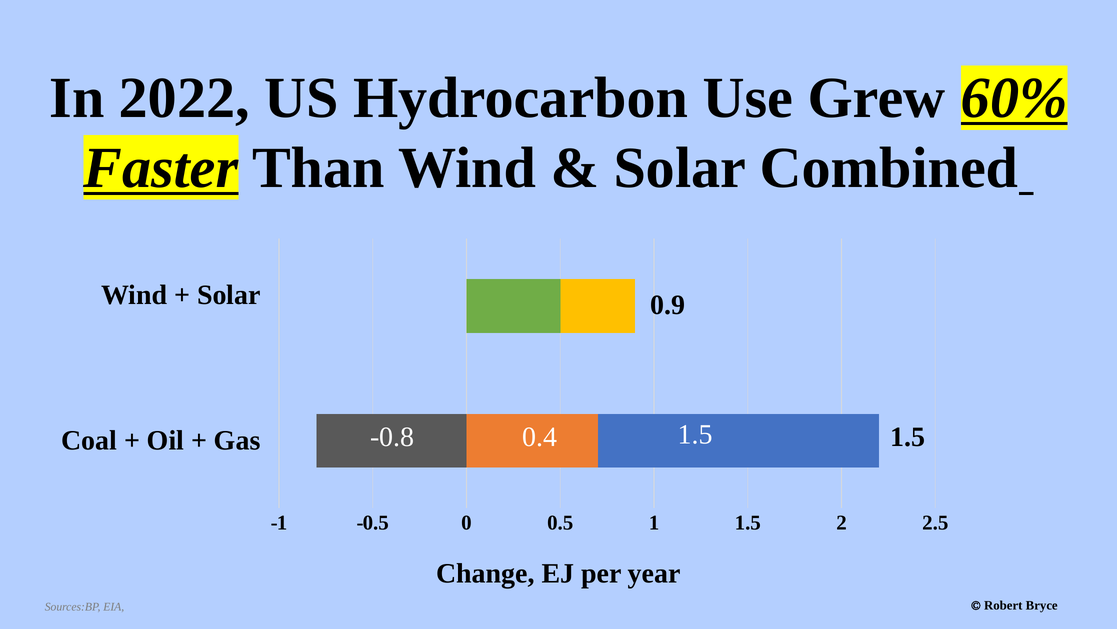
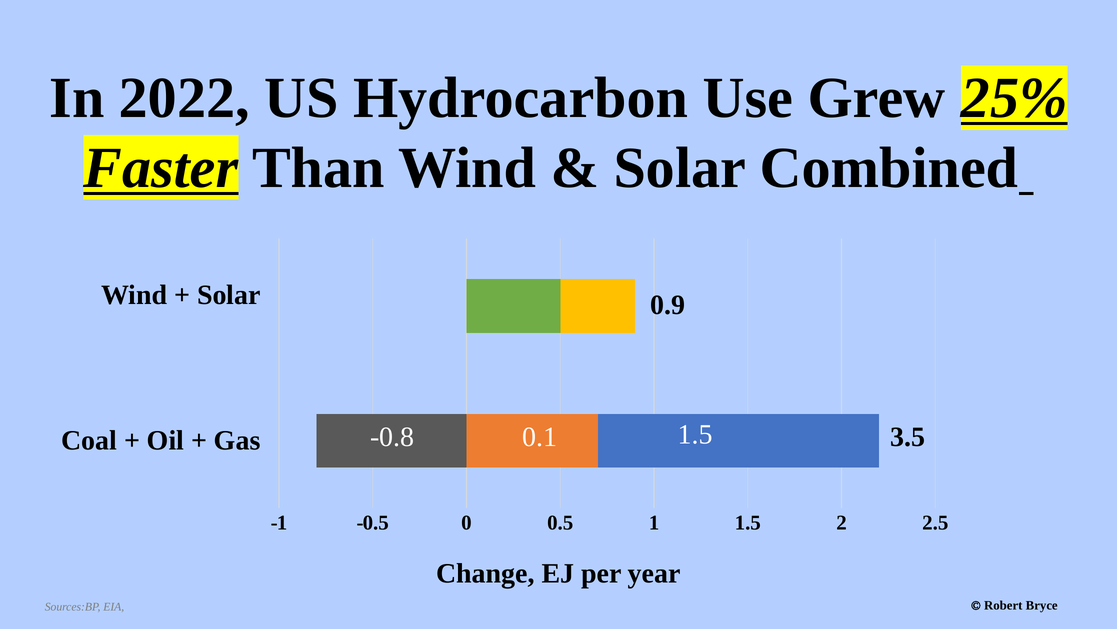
60%: 60% -> 25% (1014, 98)
0.4: 0.4 -> 0.1 (540, 436)
1.5: 1.5 -> 3.5 (908, 436)
